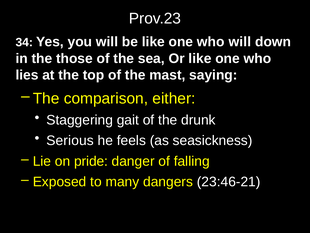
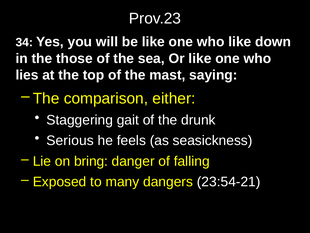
who will: will -> like (240, 42)
pride: pride -> bring (91, 161)
23:46-21: 23:46-21 -> 23:54-21 (229, 182)
